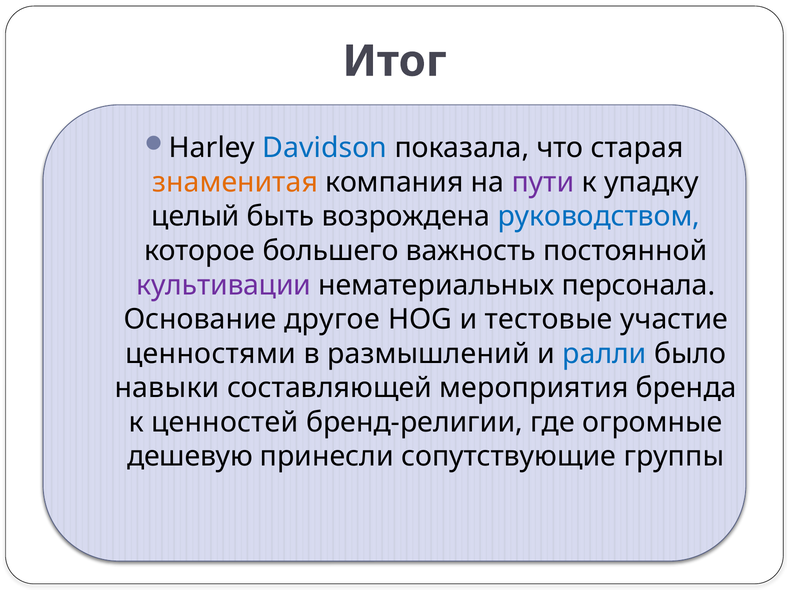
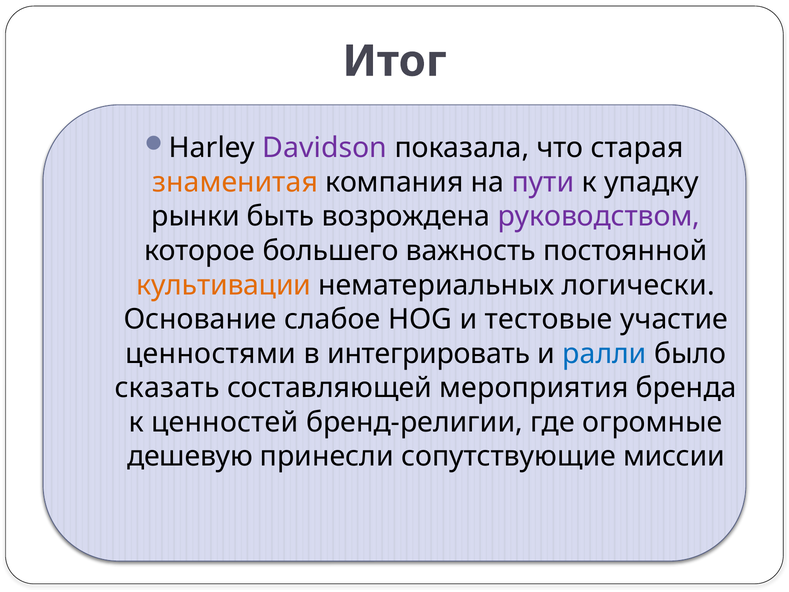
Davidson colour: blue -> purple (325, 148)
целый: целый -> рынки (196, 216)
руководством colour: blue -> purple (599, 216)
культивации colour: purple -> orange (224, 285)
персонала: персонала -> логически (638, 285)
другое: другое -> слабое (332, 319)
размышлений: размышлений -> интегрировать (429, 354)
навыки: навыки -> сказать (167, 388)
группы: группы -> миссии (674, 456)
